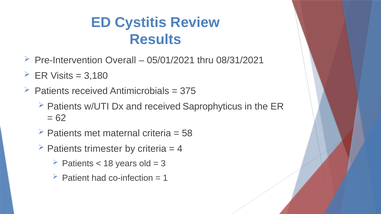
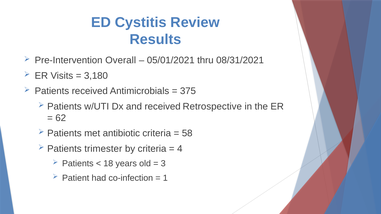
Saprophyticus: Saprophyticus -> Retrospective (212, 107)
maternal: maternal -> antibiotic (121, 133)
